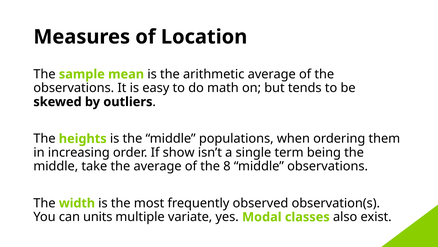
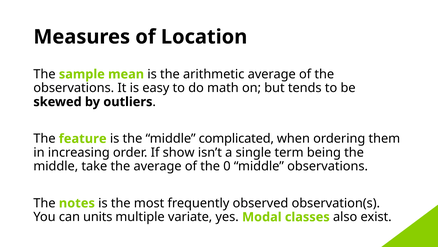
heights: heights -> feature (83, 138)
populations: populations -> complicated (236, 138)
8: 8 -> 0 (227, 166)
width: width -> notes (77, 203)
